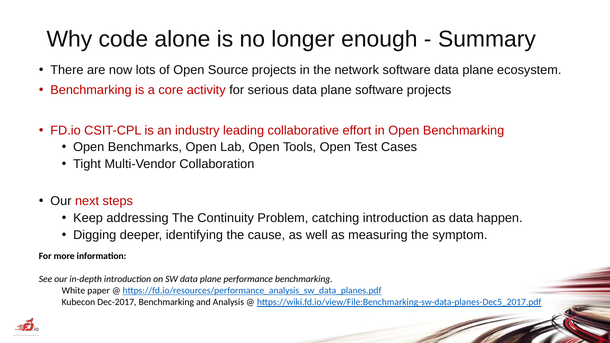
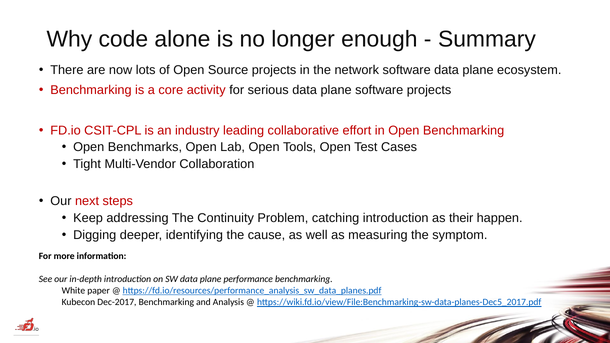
as data: data -> their (461, 218)
